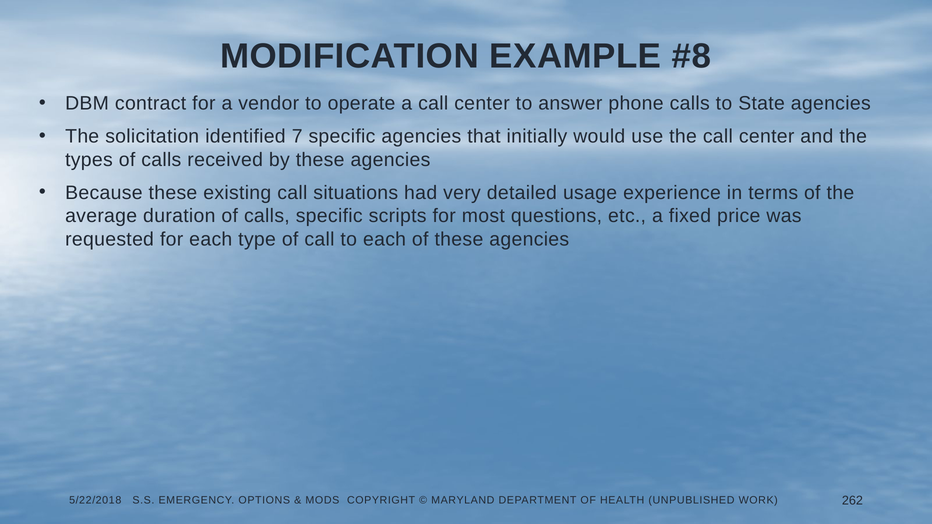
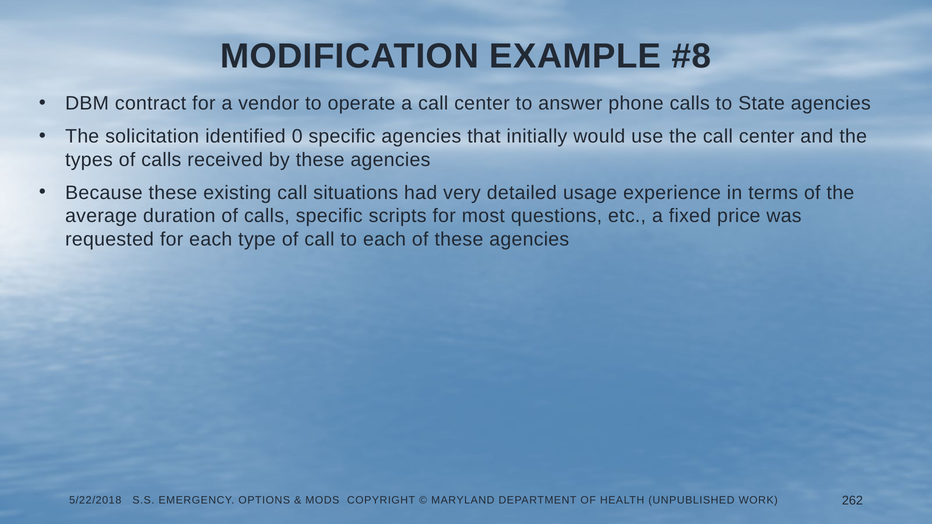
7: 7 -> 0 (297, 136)
